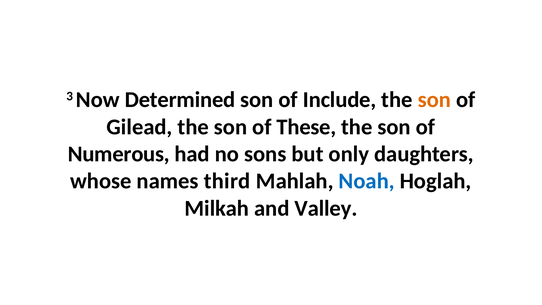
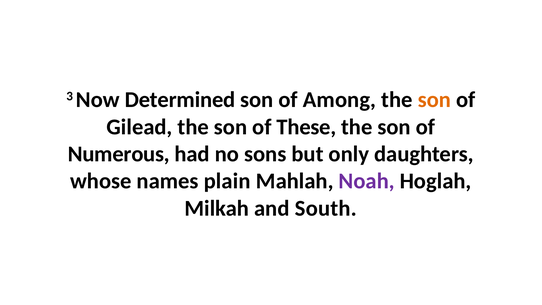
Include: Include -> Among (339, 100)
third: third -> plain (227, 181)
Noah colour: blue -> purple (367, 181)
Valley: Valley -> South (326, 208)
